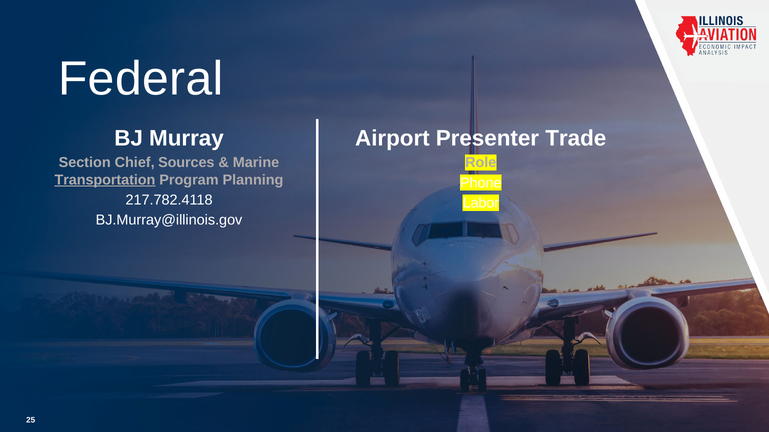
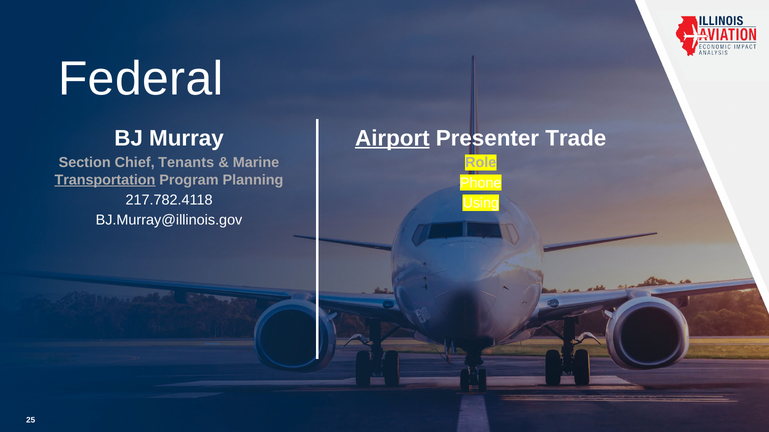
Airport underline: none -> present (392, 138)
Sources: Sources -> Tenants (186, 163)
Labor: Labor -> Using (481, 203)
